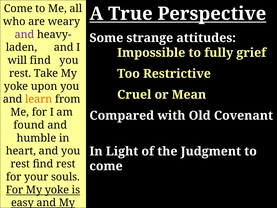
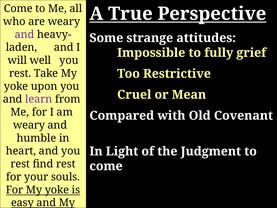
will find: find -> well (40, 60)
learn colour: orange -> purple (39, 99)
found: found -> weary (29, 125)
